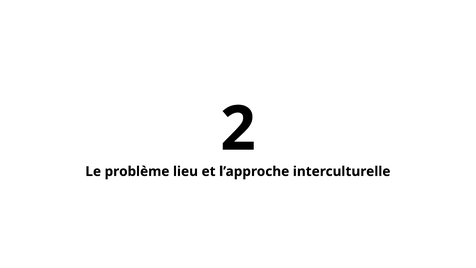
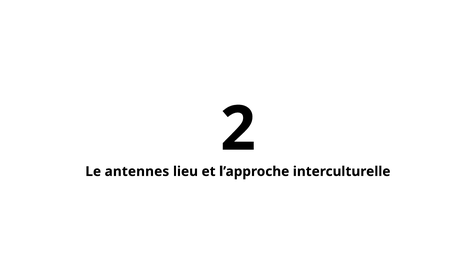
problème: problème -> antennes (137, 171)
